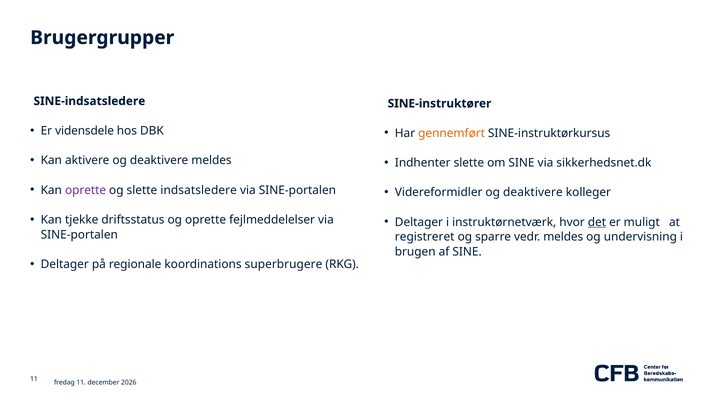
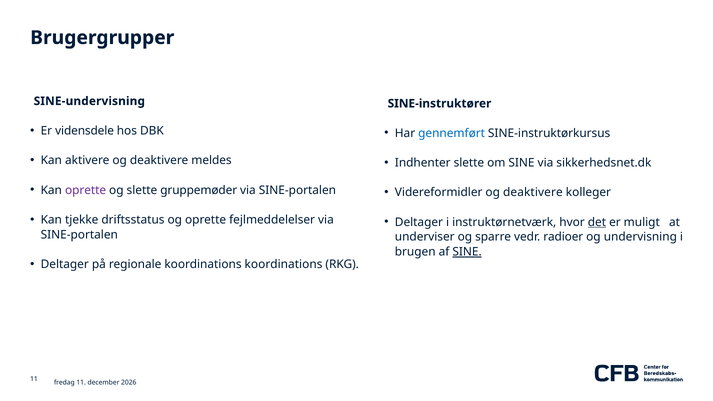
SINE-indsatsledere: SINE-indsatsledere -> SINE-undervisning (89, 101)
gennemført colour: orange -> blue (452, 133)
indsatsledere: indsatsledere -> gruppemøder (199, 190)
registreret: registreret -> underviser (425, 237)
vedr meldes: meldes -> radioer (563, 237)
SINE underline: none -> present (467, 252)
koordinations superbrugere: superbrugere -> koordinations (284, 264)
